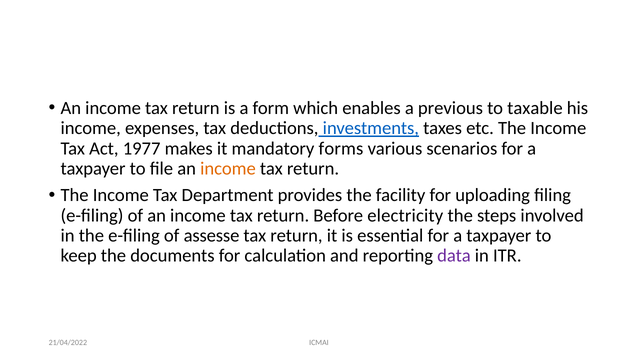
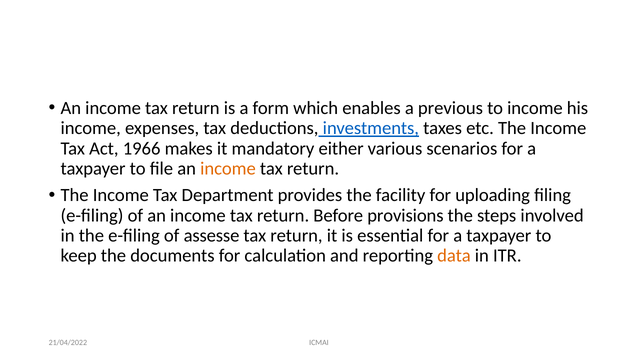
to taxable: taxable -> income (535, 108)
1977: 1977 -> 1966 (142, 148)
forms: forms -> either (341, 148)
electricity: electricity -> provisions (405, 215)
data colour: purple -> orange (454, 256)
